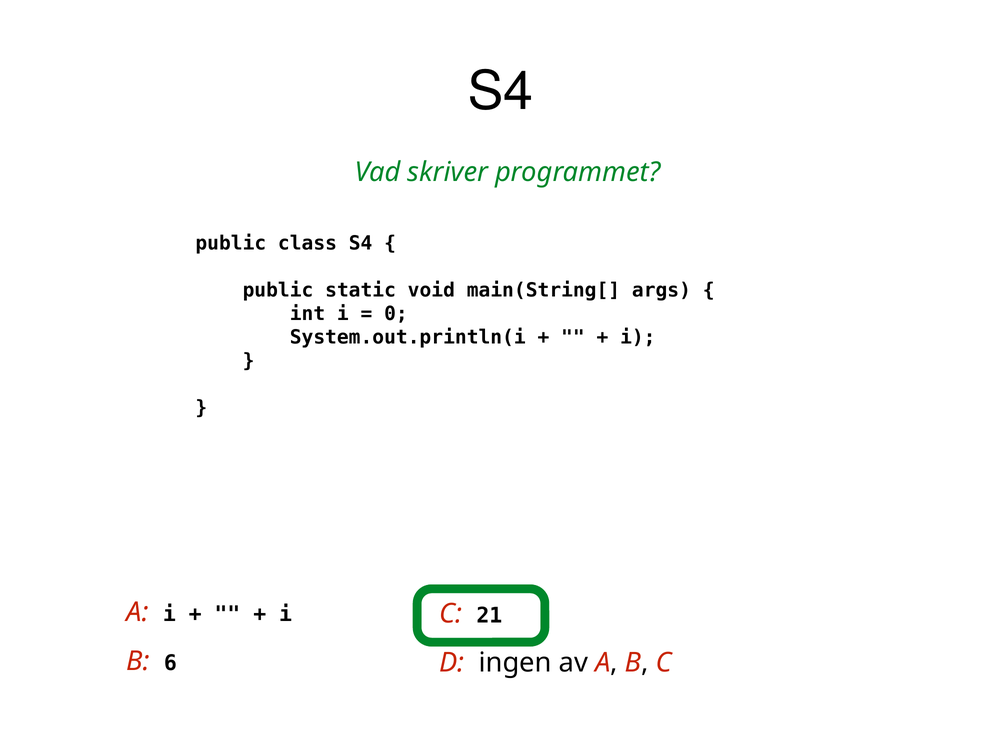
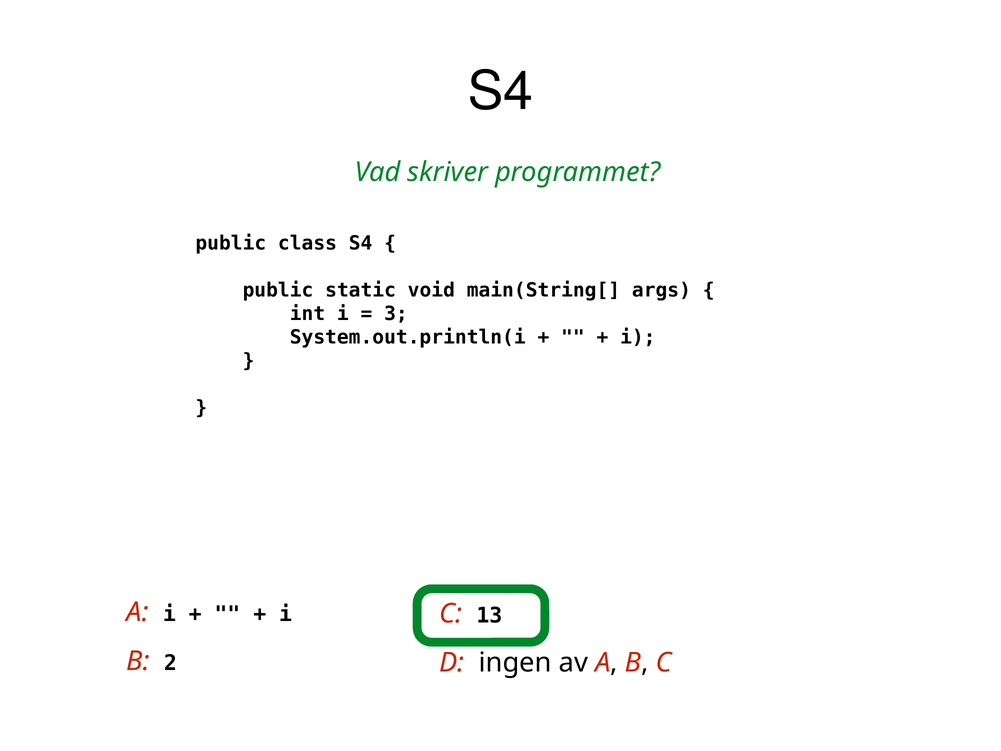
0: 0 -> 3 (396, 314)
21: 21 -> 13 (489, 615)
6: 6 -> 2 (170, 663)
